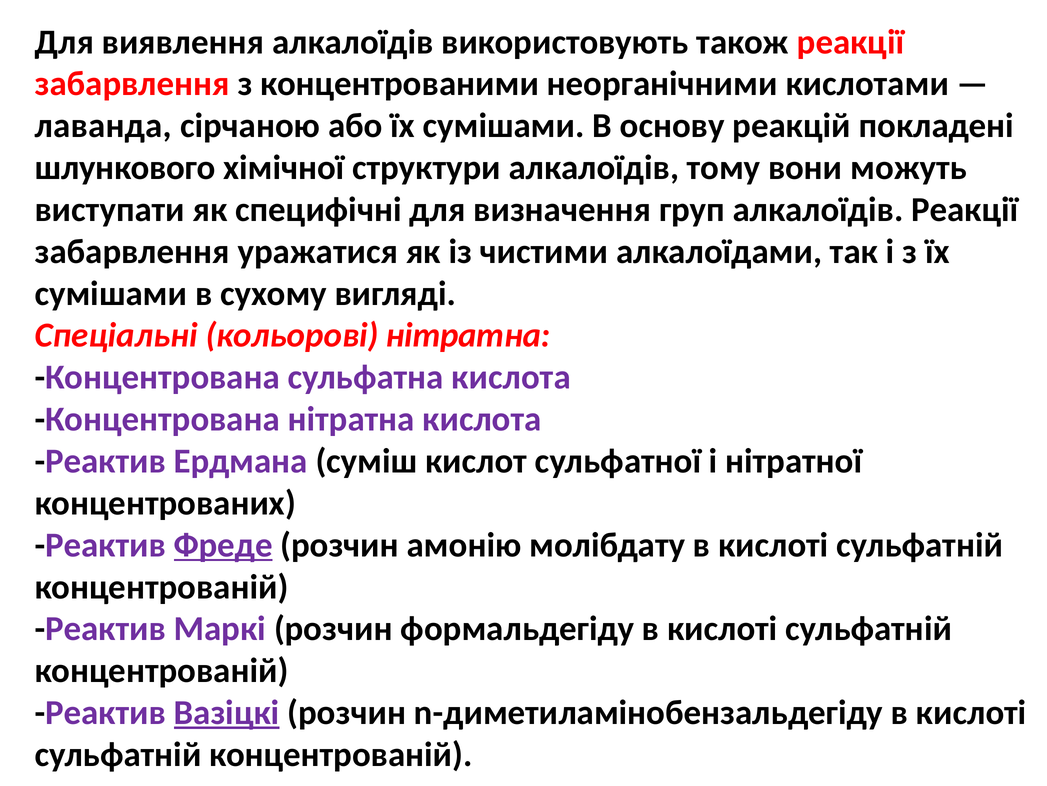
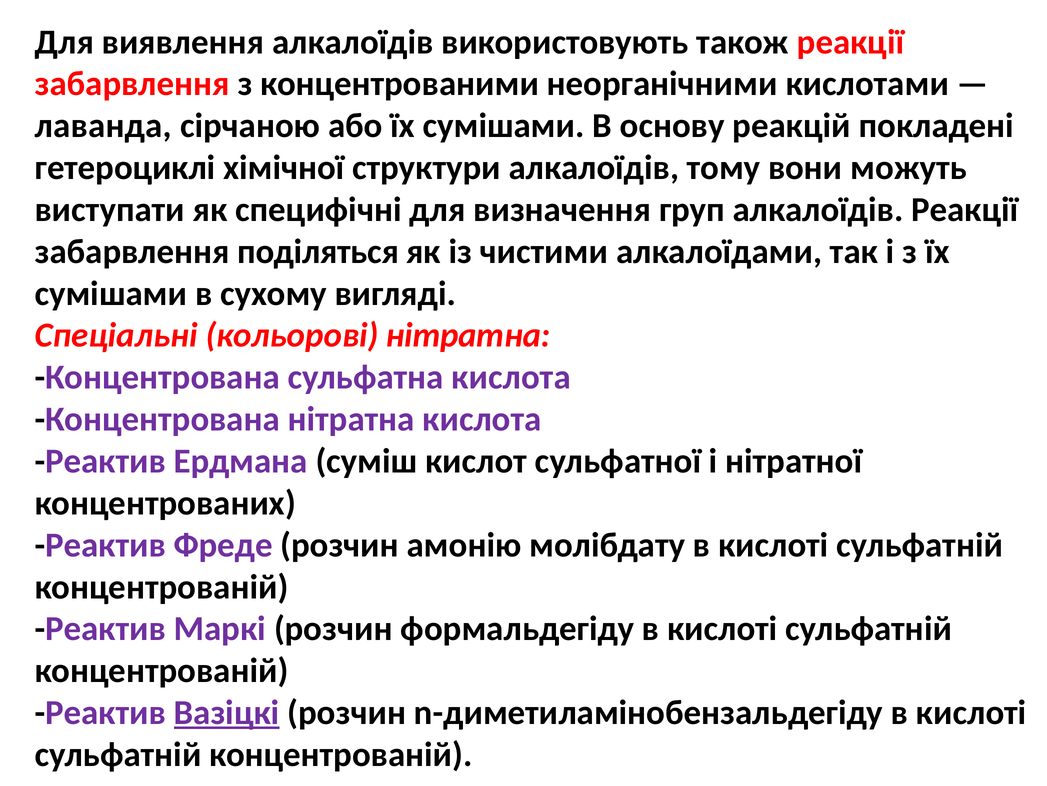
шлункового: шлункового -> гетероциклі (125, 168)
уражатися: уражатися -> поділяться (318, 251)
Фреде underline: present -> none (223, 545)
